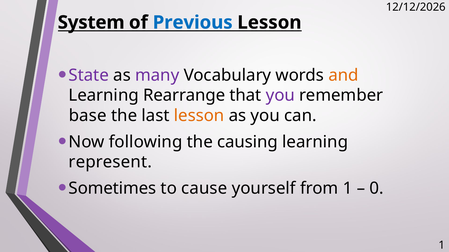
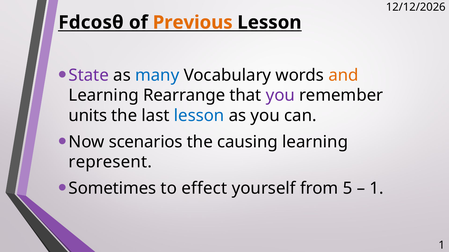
System: System -> Fdcosθ (91, 23)
Previous colour: blue -> orange (193, 23)
many colour: purple -> blue (157, 75)
base: base -> units (88, 116)
lesson colour: orange -> blue (199, 116)
following: following -> scenarios (146, 142)
cause: cause -> effect (204, 189)
from 1: 1 -> 5 (348, 189)
0: 0 -> 1 (377, 189)
